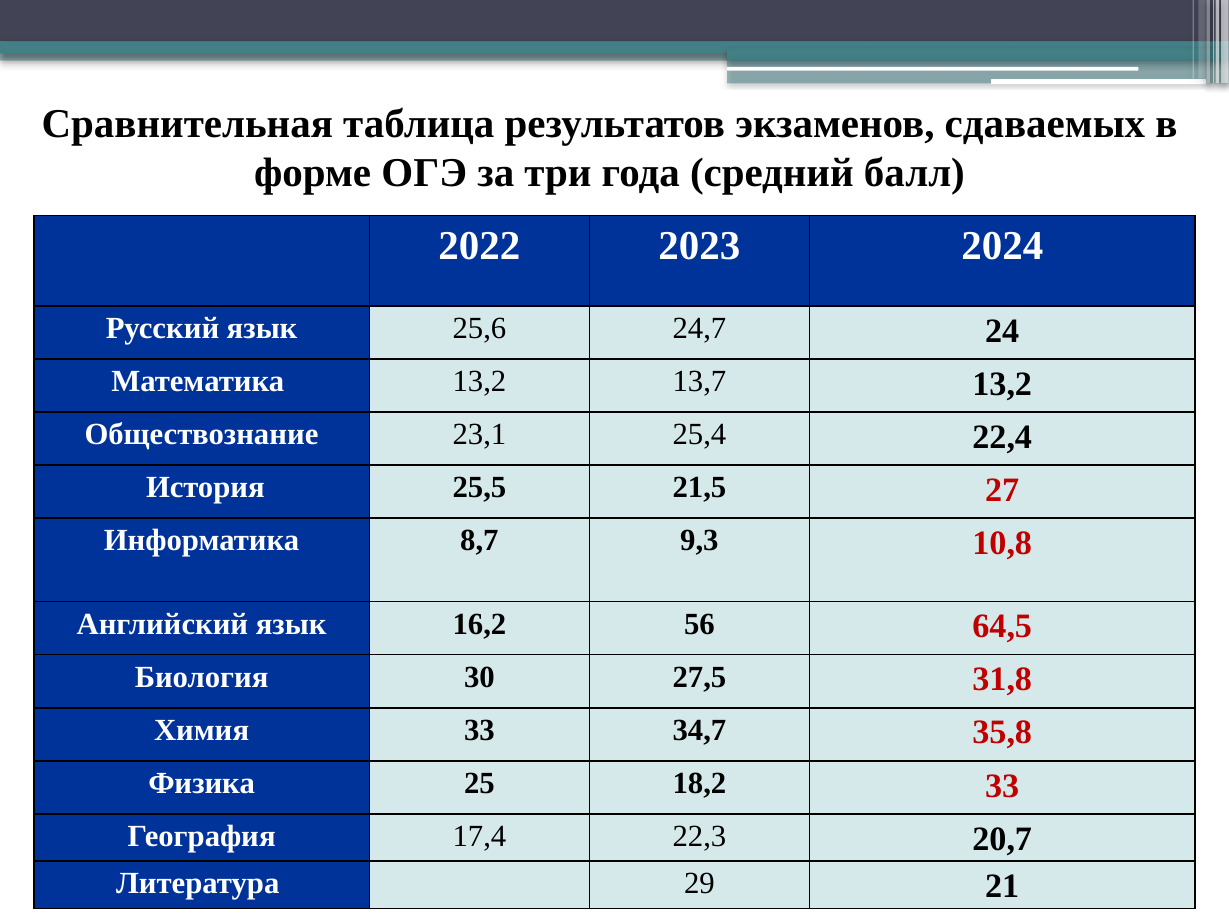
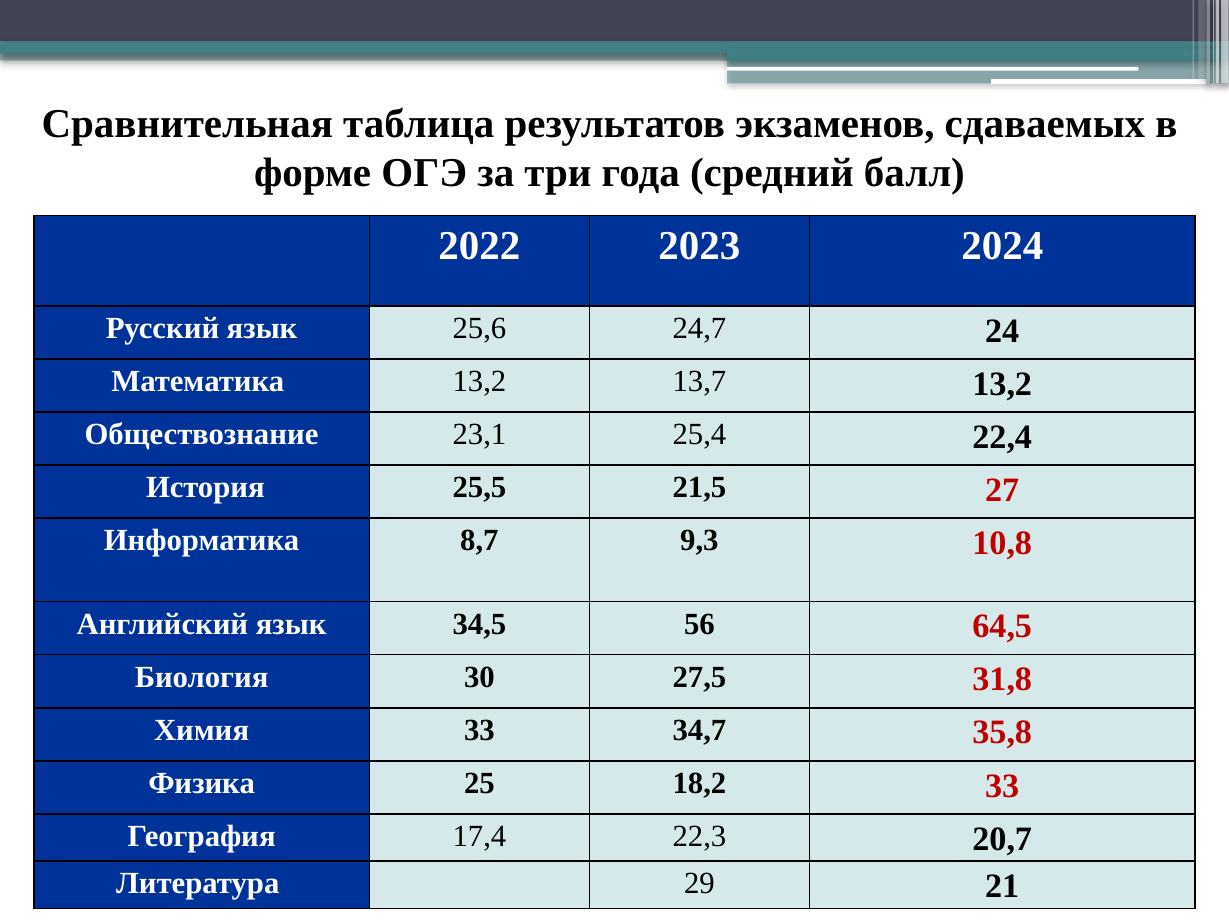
16,2: 16,2 -> 34,5 (479, 624)
